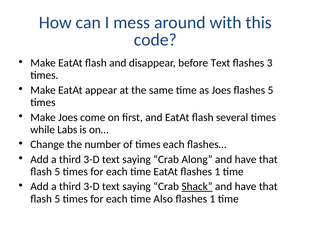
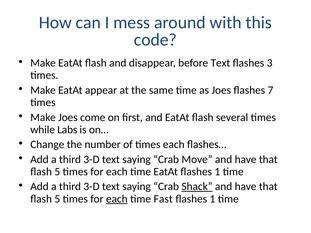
flashes 5: 5 -> 7 (271, 90)
Along: Along -> Move (197, 160)
each underline: none -> present (117, 199)
Also: Also -> Fast (163, 199)
